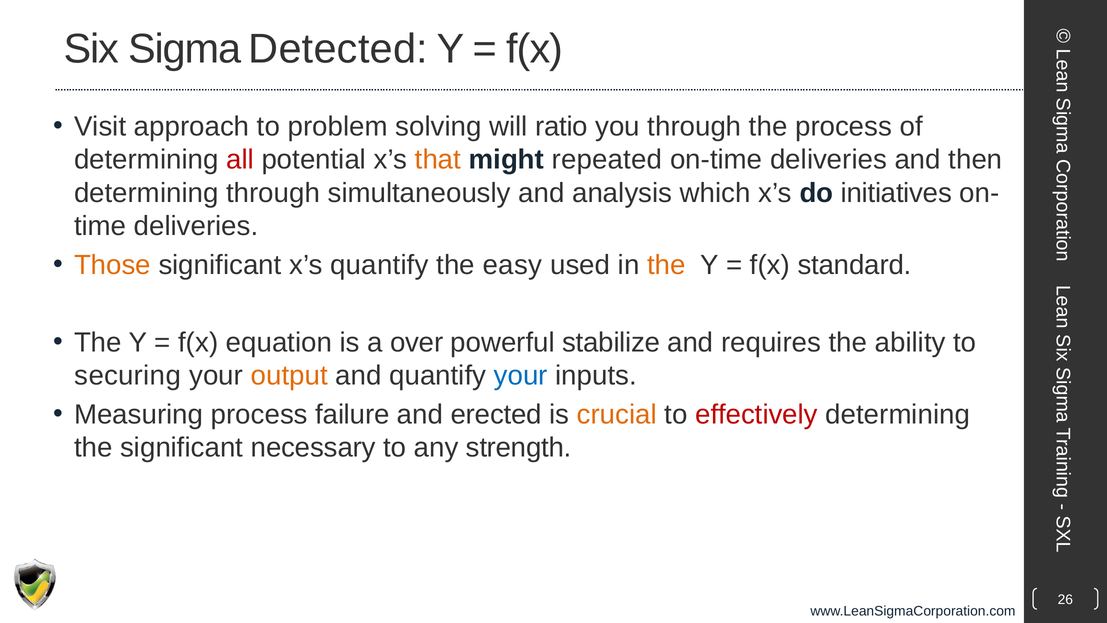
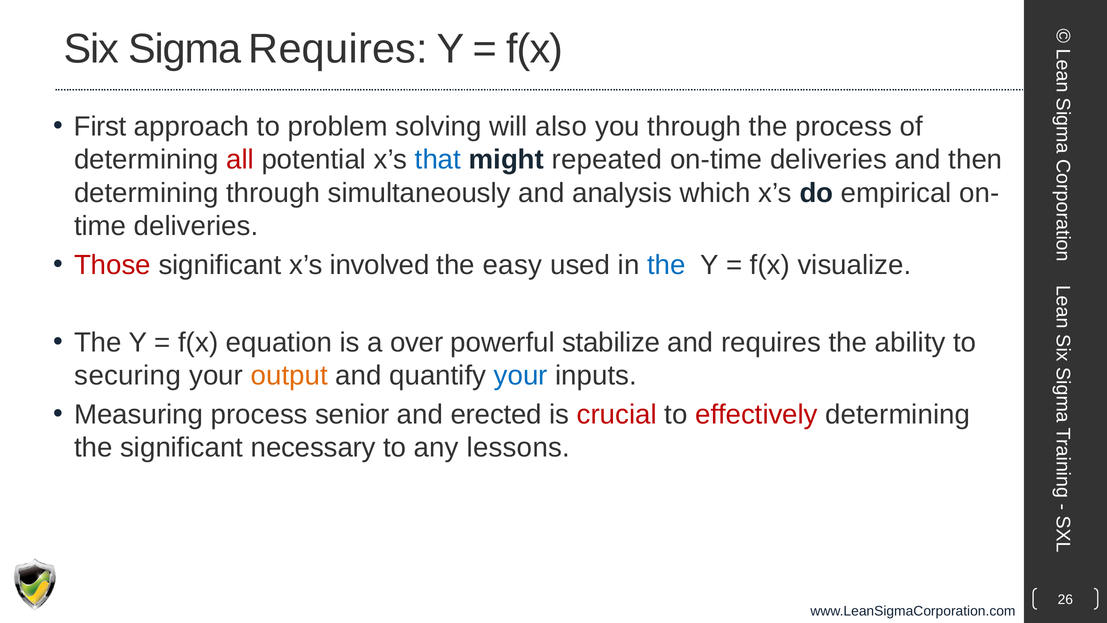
Sigma Detected: Detected -> Requires (338, 49)
Visit: Visit -> First (100, 126)
ratio: ratio -> also (561, 126)
that colour: orange -> blue (438, 160)
initiatives: initiatives -> empirical (896, 193)
Those colour: orange -> red (112, 265)
x’s quantify: quantify -> involved (380, 265)
the colour: orange -> blue (666, 265)
standard: standard -> visualize (854, 265)
failure: failure -> senior (352, 414)
crucial colour: orange -> red (617, 414)
strength: strength -> lessons (518, 447)
